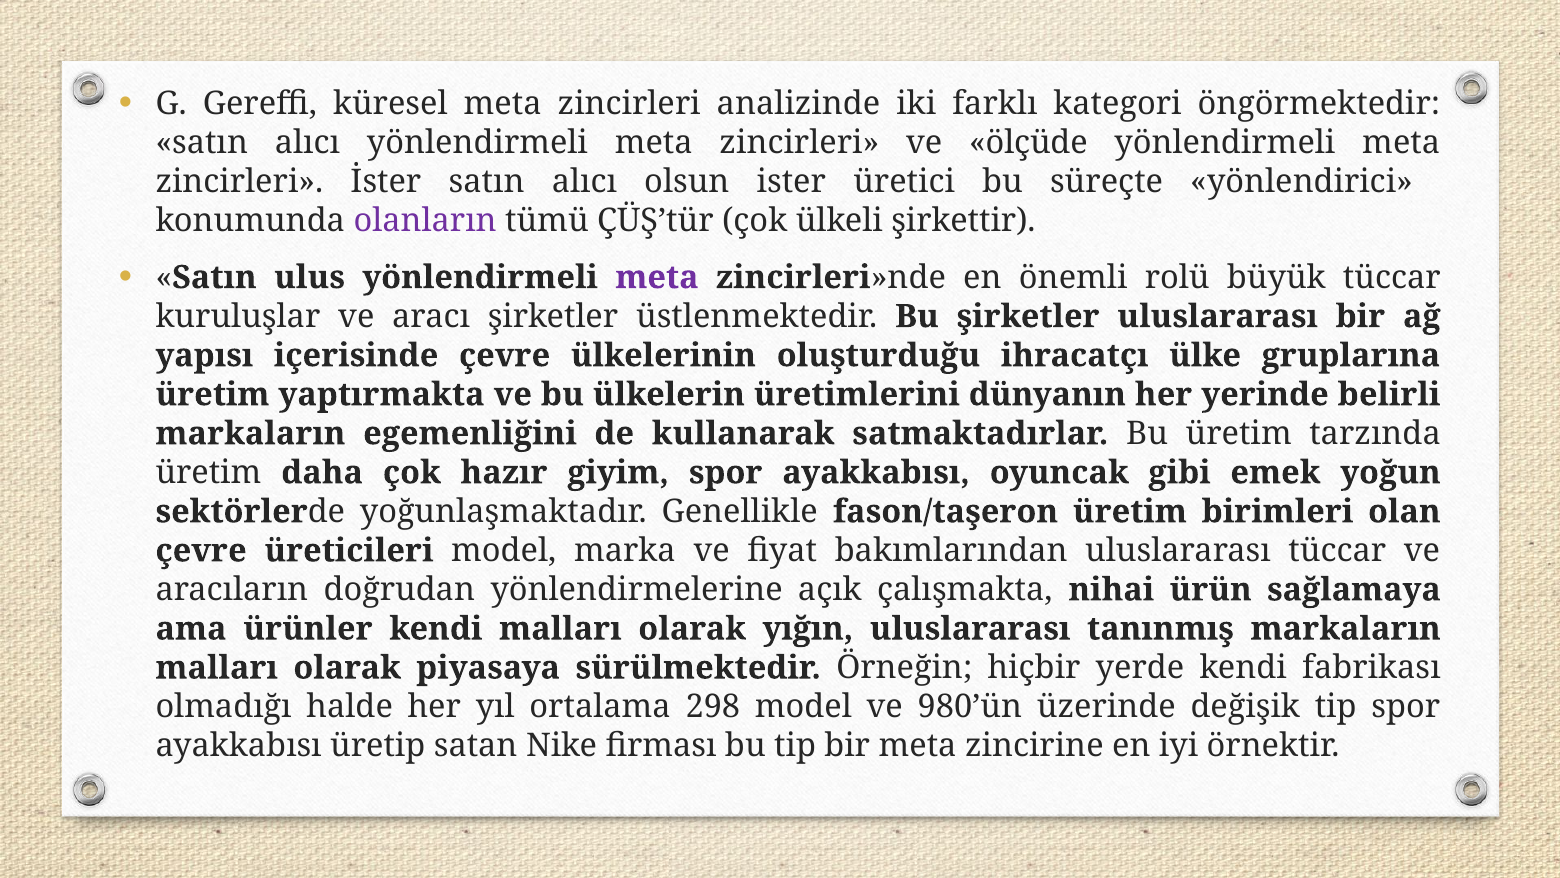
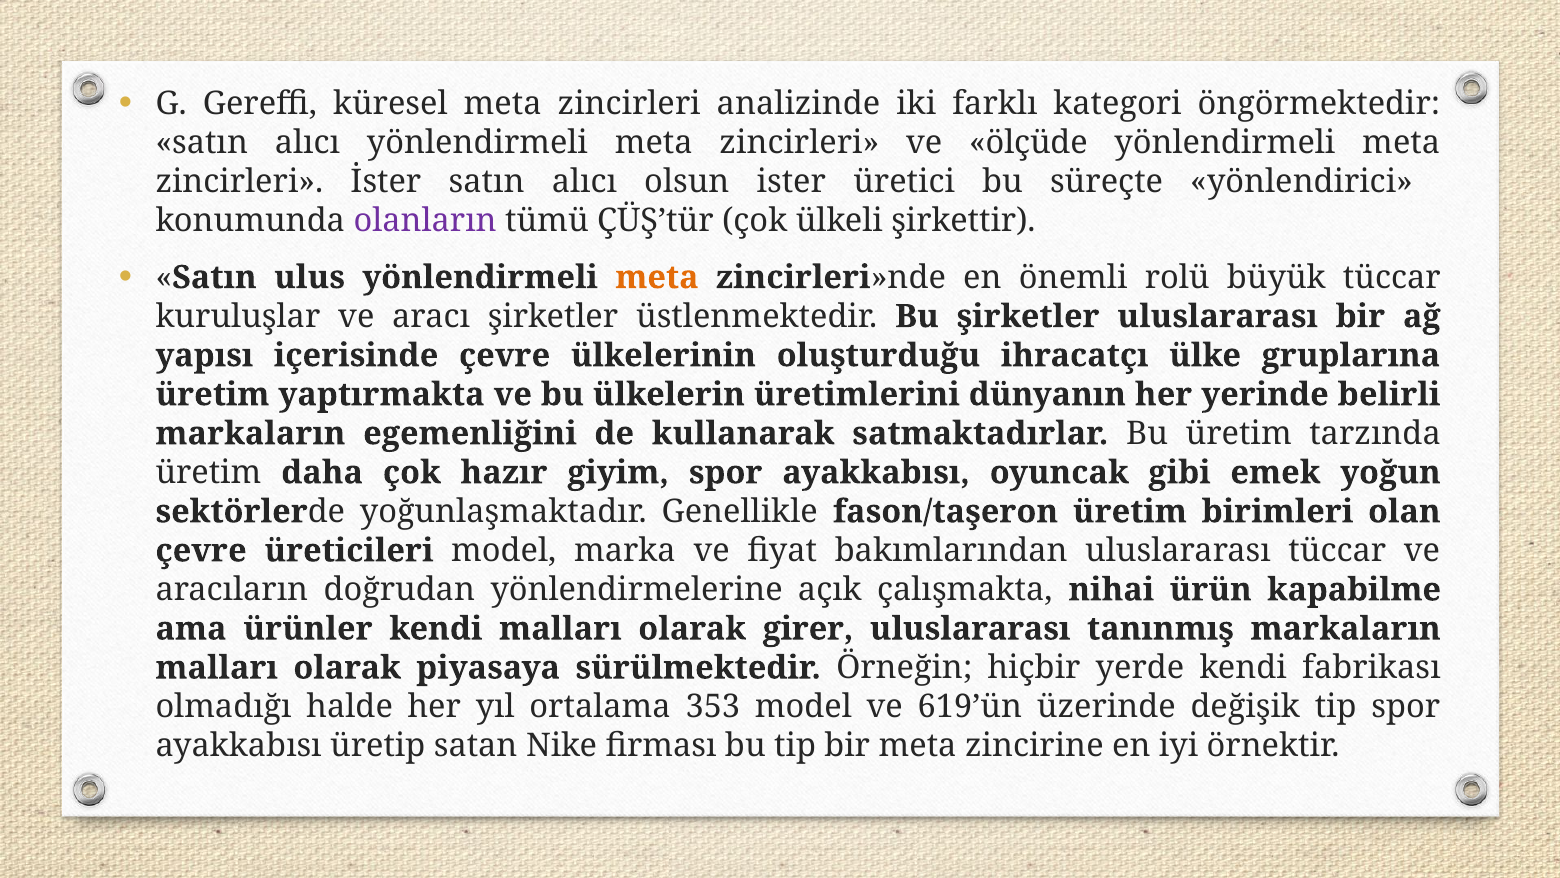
meta colour: purple -> orange (657, 277)
sağlamaya: sağlamaya -> kapabilme (1354, 589)
yığın: yığın -> girer (808, 628)
298: 298 -> 353 (713, 706)
980’ün: 980’ün -> 619’ün (970, 706)
